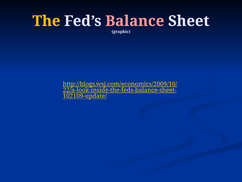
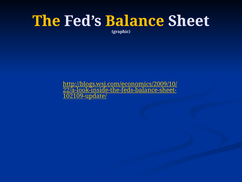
Balance colour: pink -> yellow (135, 21)
